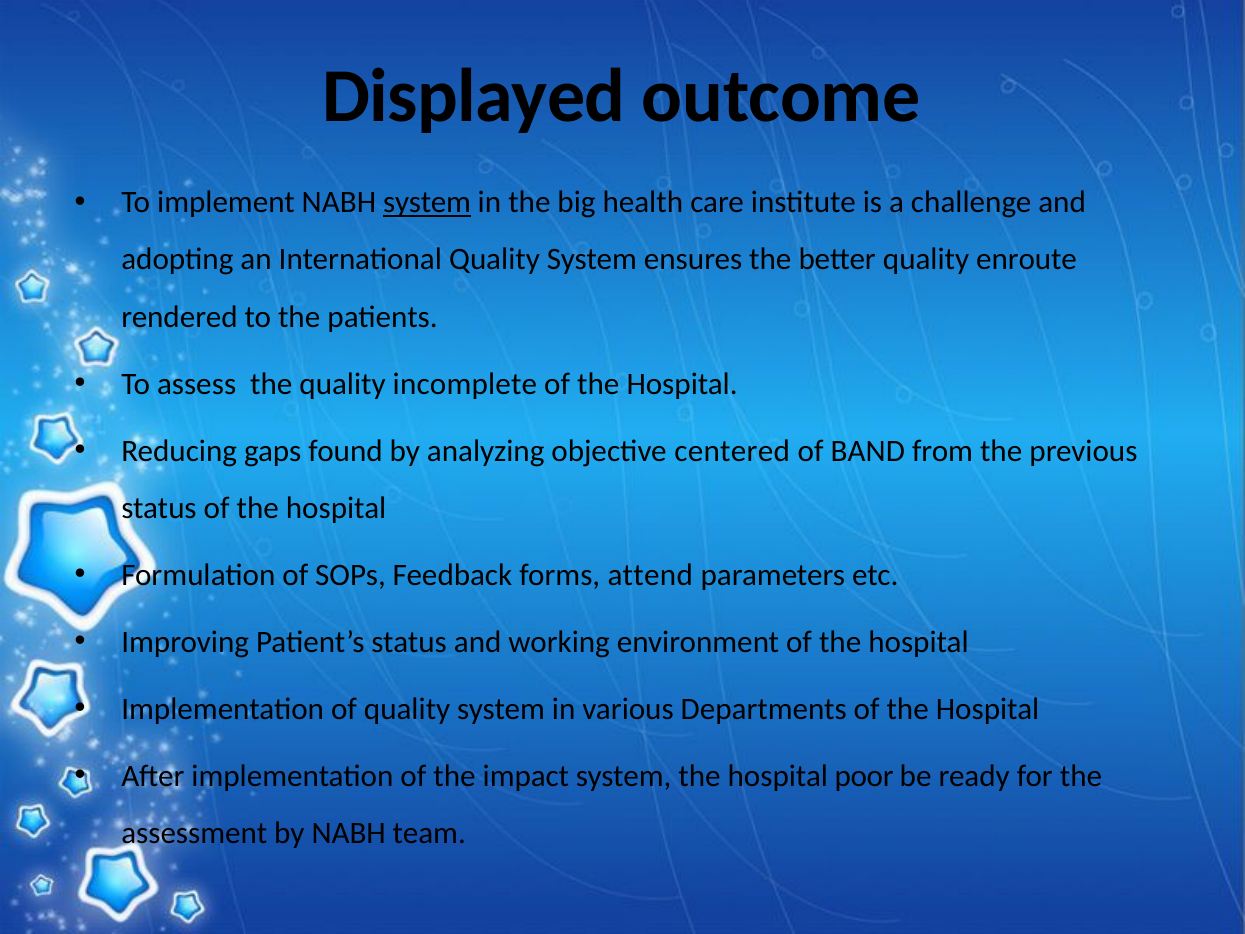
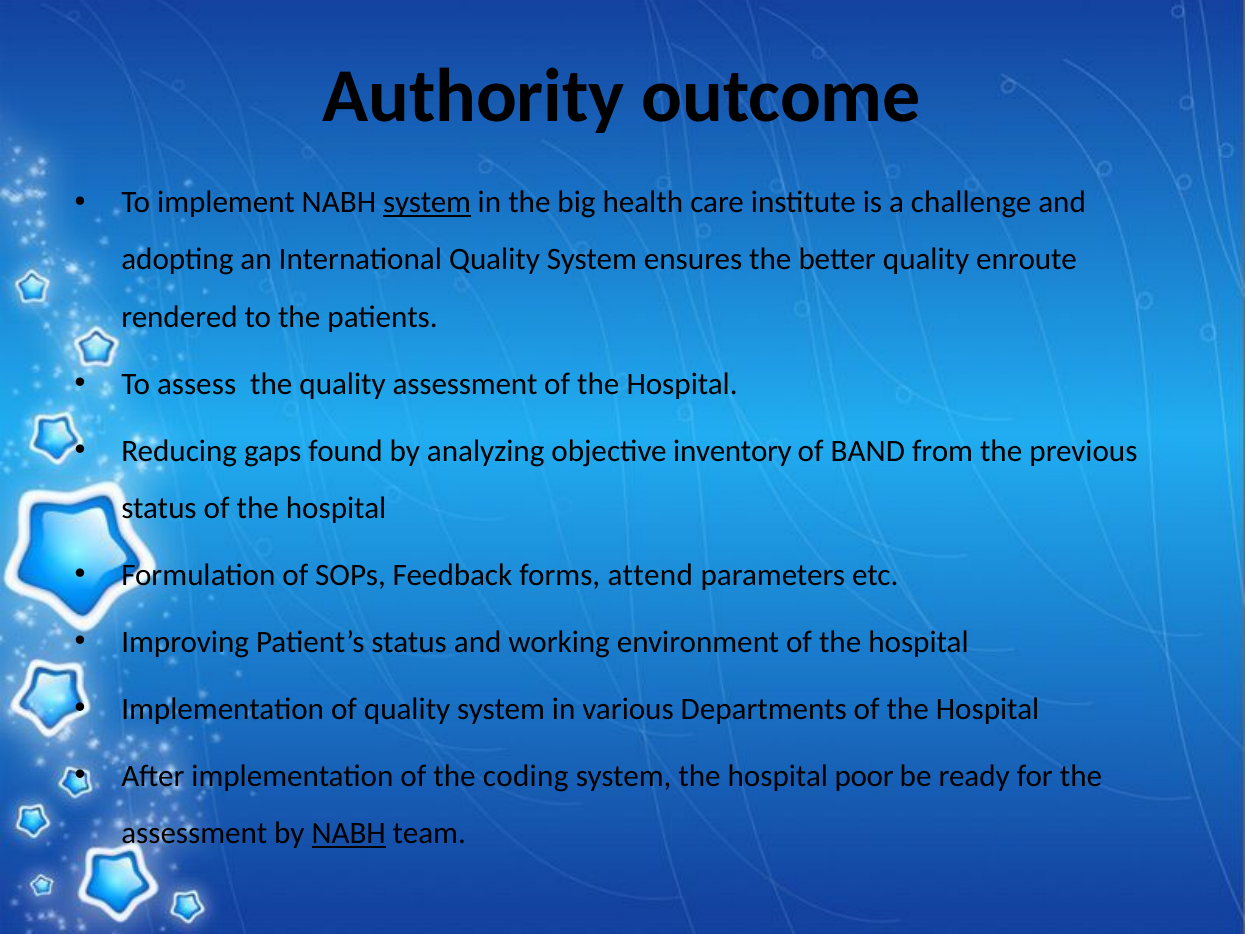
Displayed: Displayed -> Authority (474, 97)
quality incomplete: incomplete -> assessment (465, 384)
centered: centered -> inventory (732, 451)
impact: impact -> coding (526, 776)
NABH underline: none -> present (349, 833)
